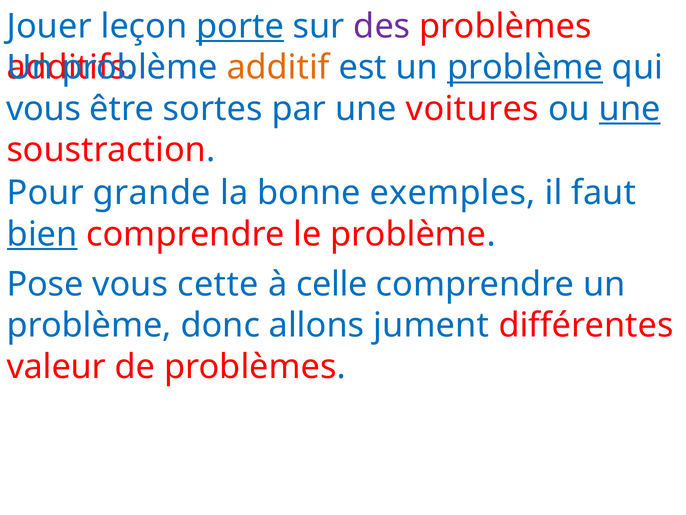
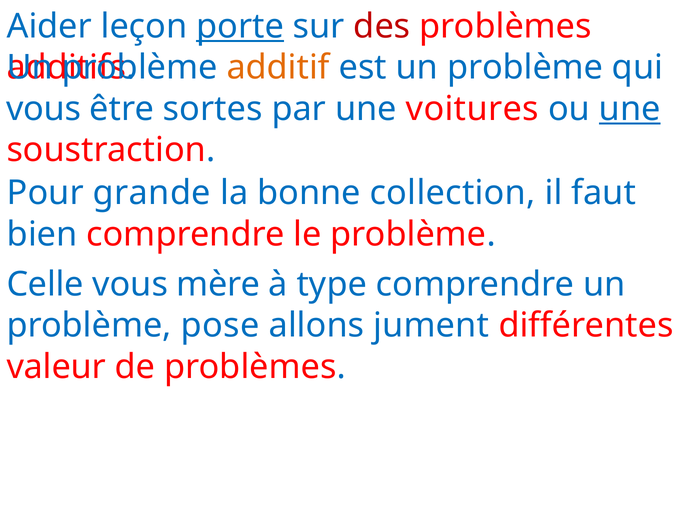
Jouer: Jouer -> Aider (49, 26)
des colour: purple -> red (382, 26)
problème underline: present -> none (525, 68)
exemples: exemples -> collection (453, 193)
bien underline: present -> none (42, 234)
Pose: Pose -> Celle (45, 284)
cette: cette -> mère (218, 284)
celle: celle -> type (332, 284)
donc: donc -> pose (220, 325)
